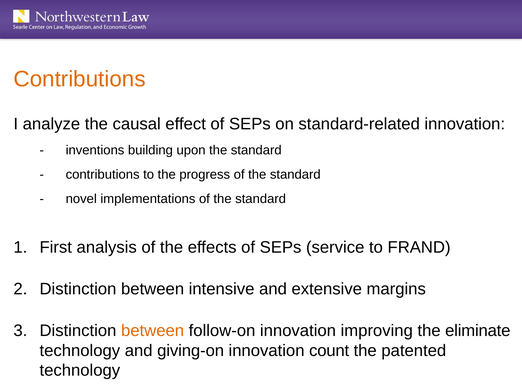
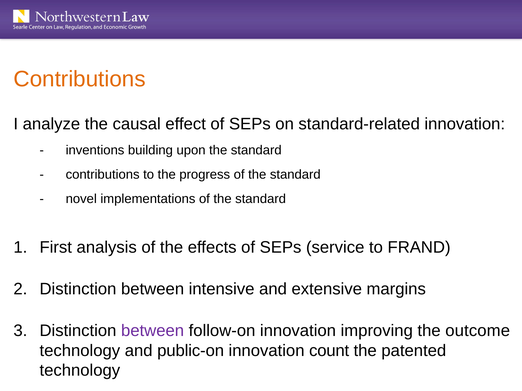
between colour: orange -> purple (153, 331)
eliminate: eliminate -> outcome (478, 331)
giving-on: giving-on -> public-on (191, 351)
